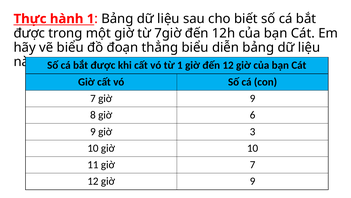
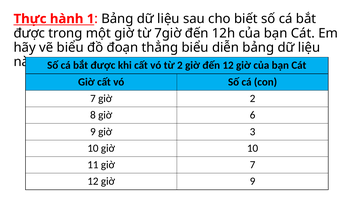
từ 1: 1 -> 2 (180, 65)
7 giờ 9: 9 -> 2 (253, 98)
